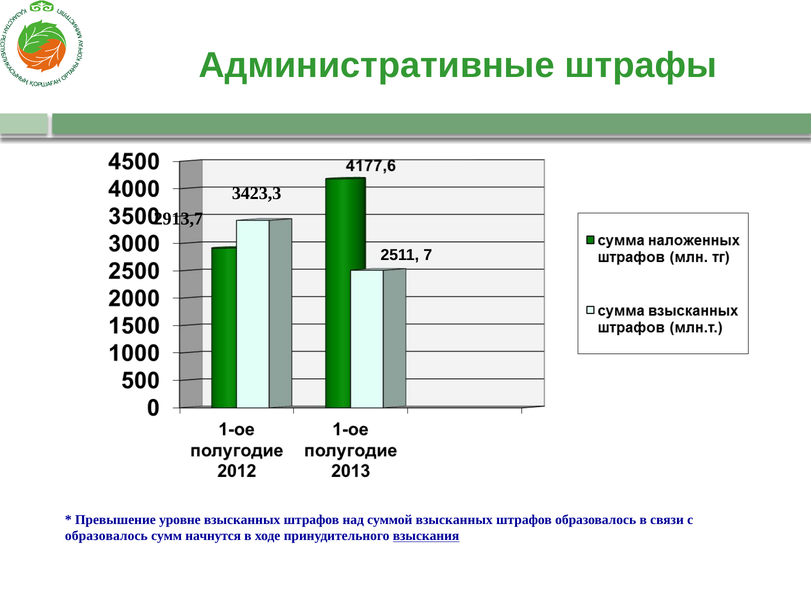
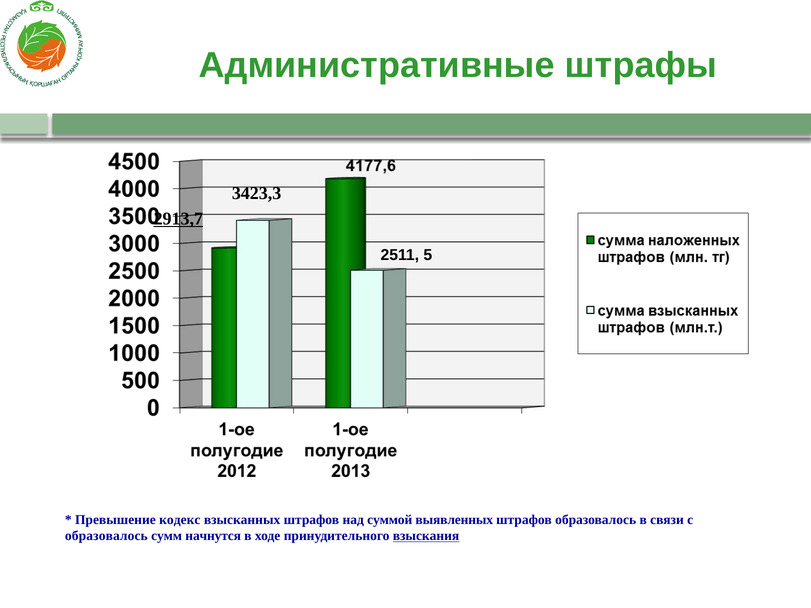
2913,7 underline: none -> present (178, 219)
7: 7 -> 5 (428, 255)
уровне: уровне -> кодекс (180, 520)
суммой взысканных: взысканных -> выявленных (454, 520)
